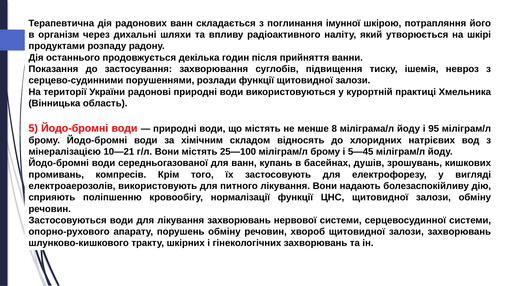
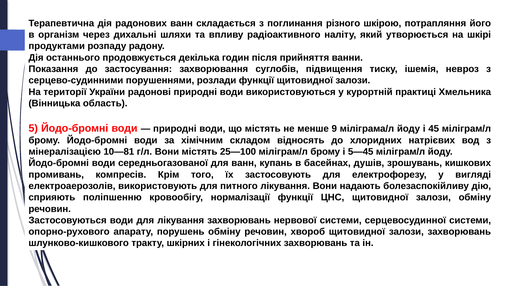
імунної: імунної -> різного (343, 23)
8: 8 -> 9 (334, 128)
95: 95 -> 45 (434, 128)
10—21: 10—21 -> 10—81 (119, 152)
